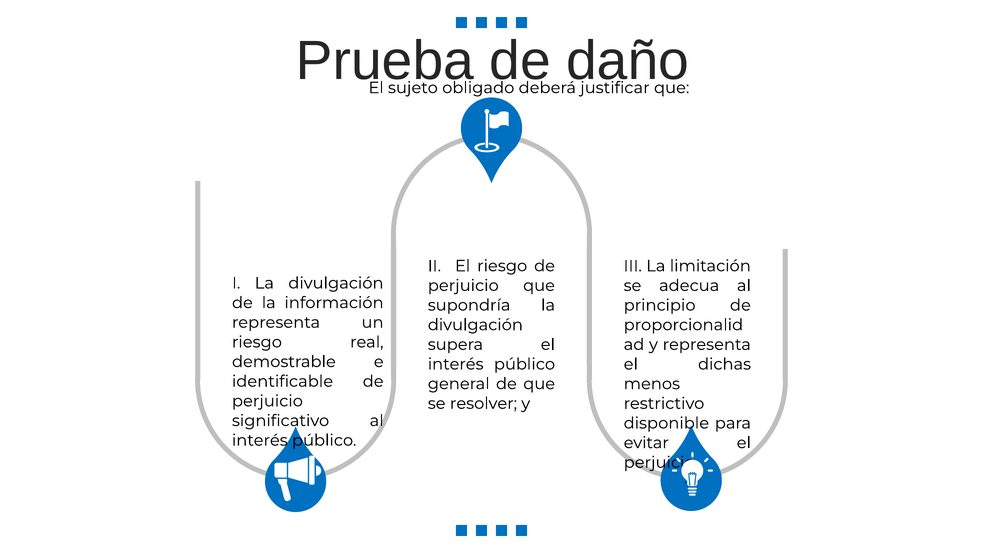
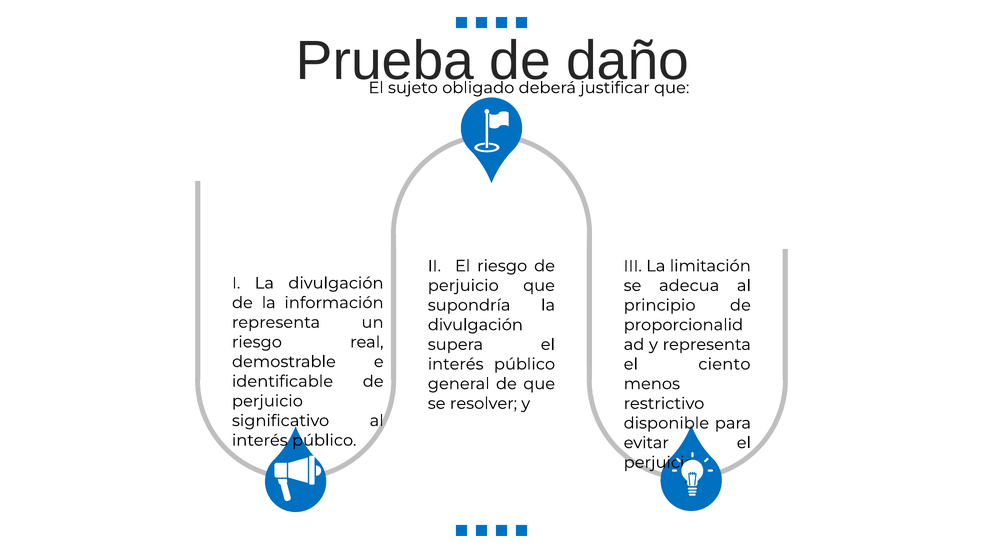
dichas: dichas -> ciento (724, 364)
